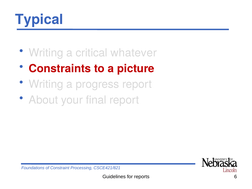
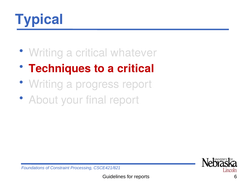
Constraints: Constraints -> Techniques (60, 69)
to a picture: picture -> critical (136, 69)
